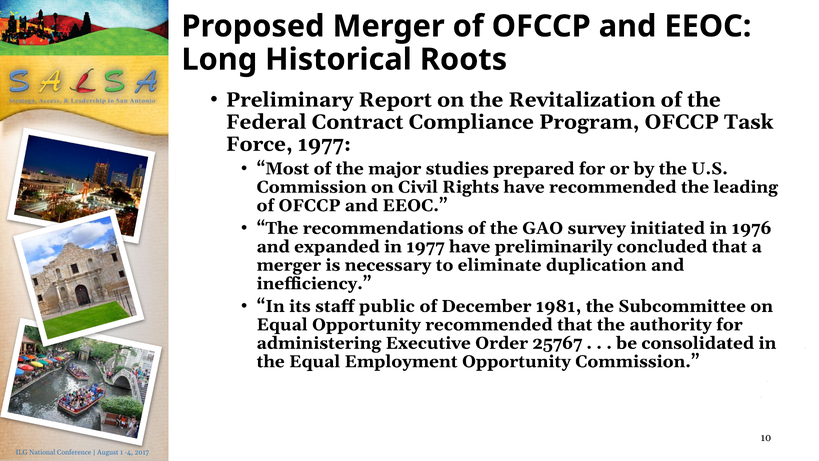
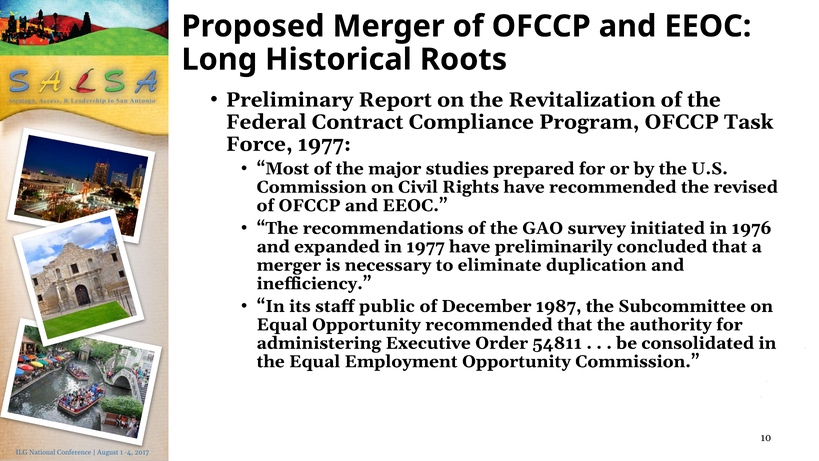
leading: leading -> revised (746, 187)
1981: 1981 -> 1987 (559, 306)
25767: 25767 -> 54811 (557, 343)
